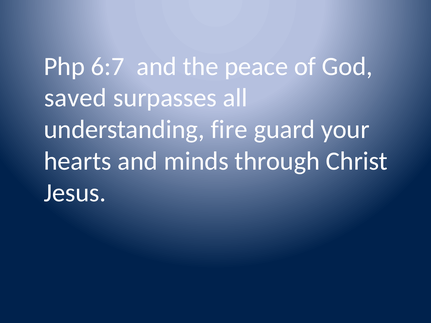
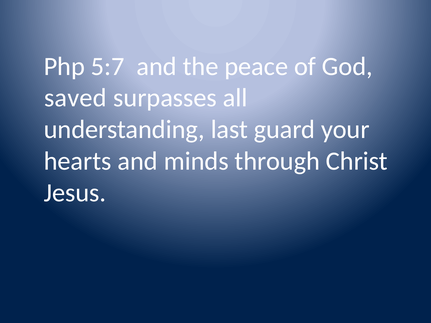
6:7: 6:7 -> 5:7 (108, 66)
fire: fire -> last (229, 130)
